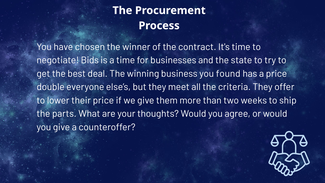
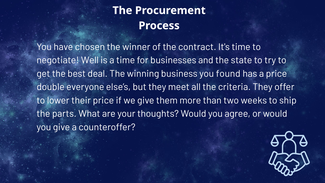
Bids: Bids -> Well (90, 60)
